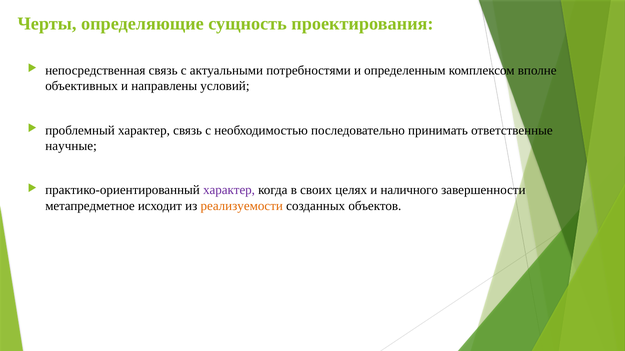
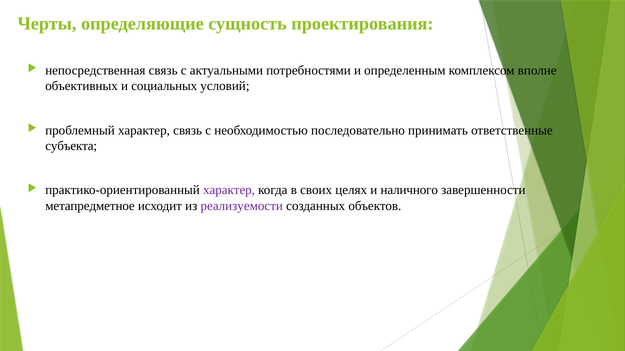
направлены: направлены -> социальных (164, 86)
научные: научные -> субъекта (71, 146)
реализуемости colour: orange -> purple (242, 206)
